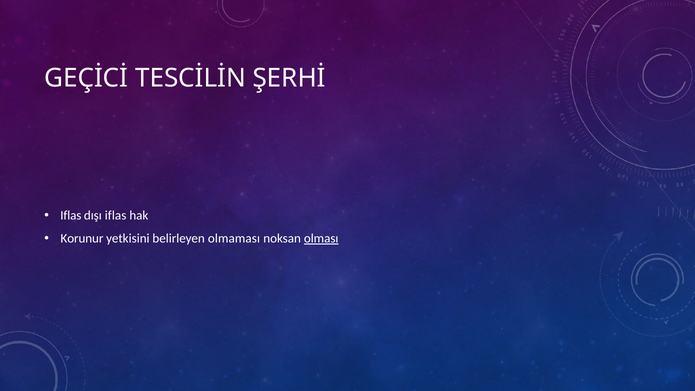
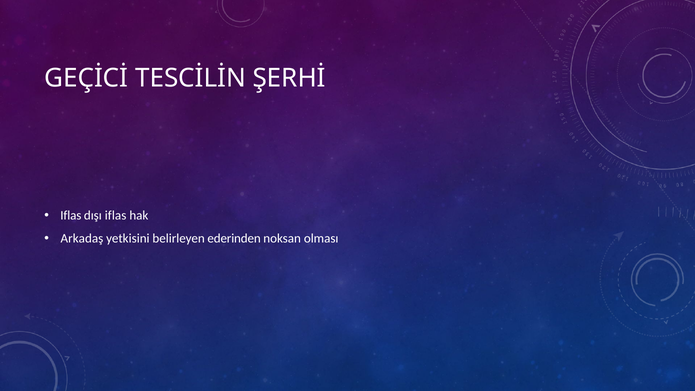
Korunur: Korunur -> Arkadaş (82, 238)
olmaması: olmaması -> ederinden (234, 238)
olması underline: present -> none (321, 238)
